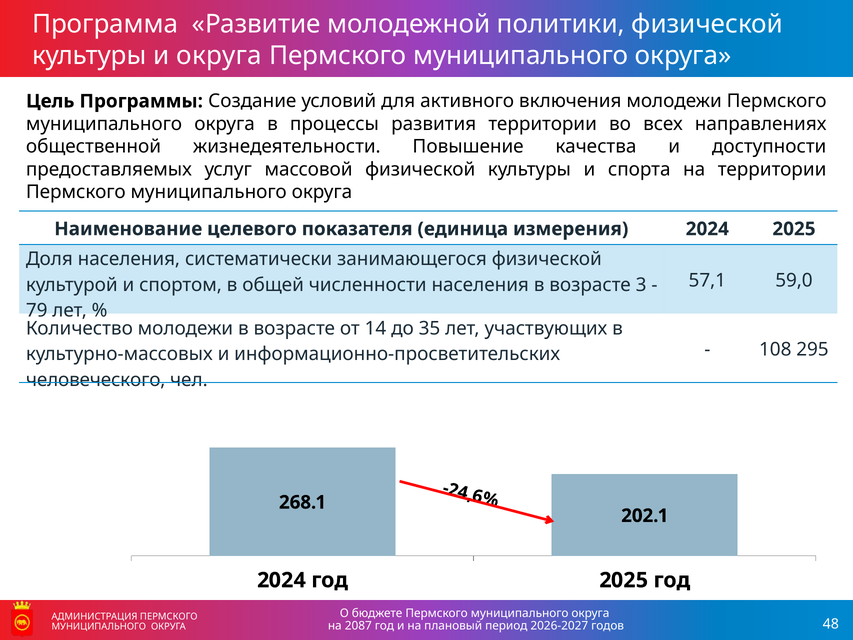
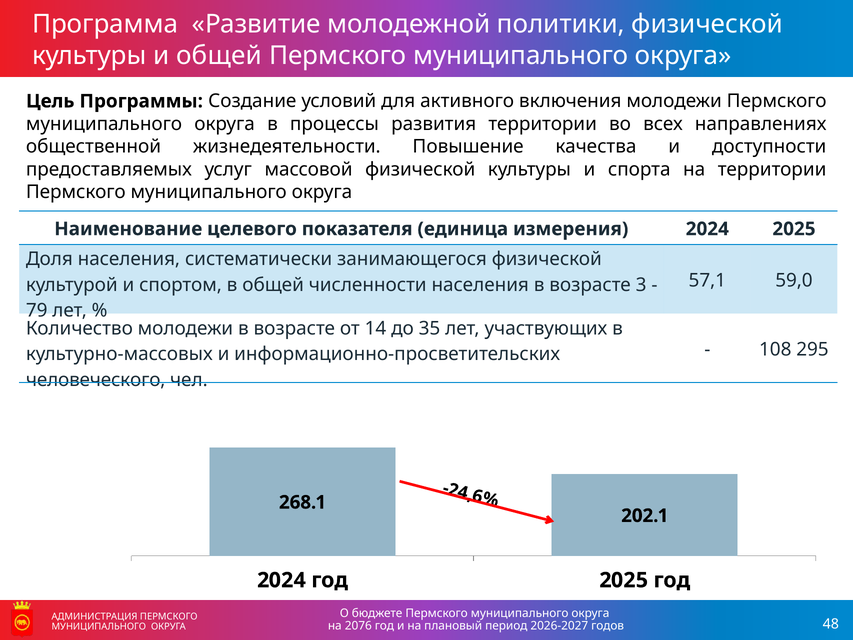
и округа: округа -> общей (219, 55)
2087: 2087 -> 2076 (358, 626)
